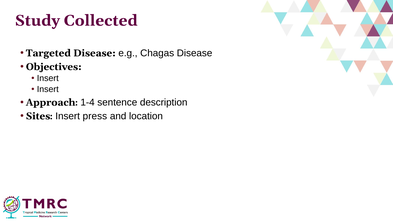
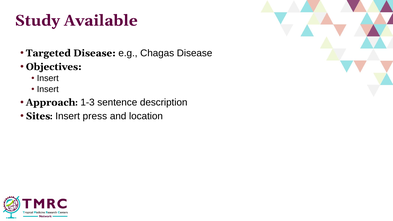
Collected: Collected -> Available (101, 21)
1-4: 1-4 -> 1-3 (88, 102)
